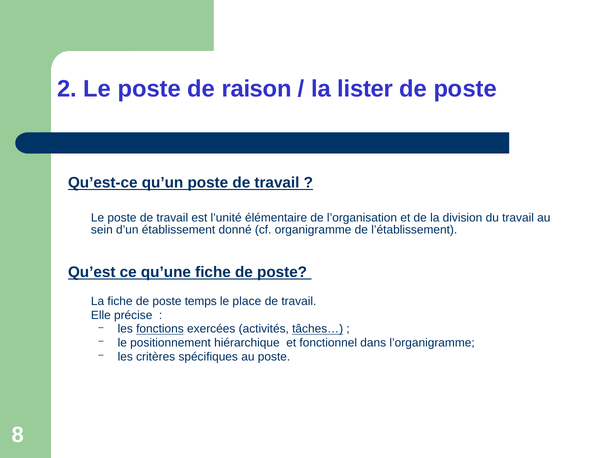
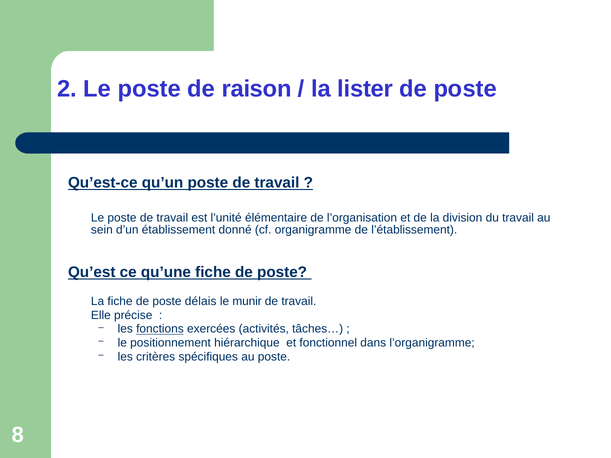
temps: temps -> délais (201, 302)
place: place -> munir (247, 302)
tâches… underline: present -> none (318, 329)
